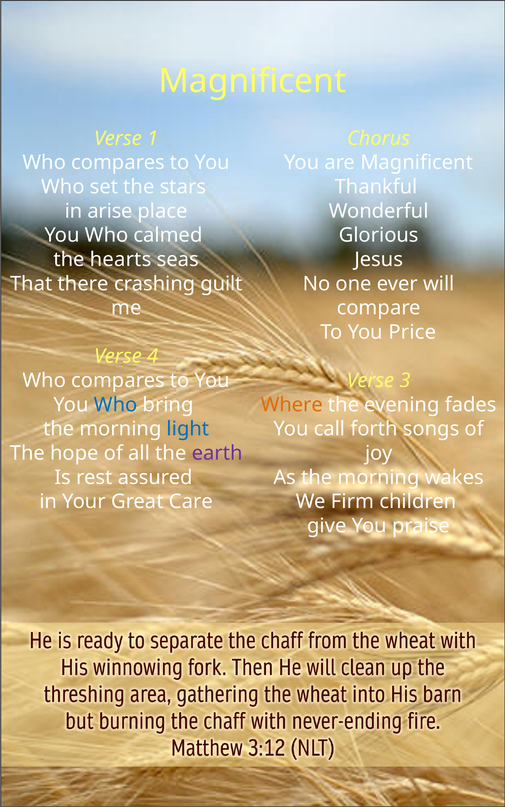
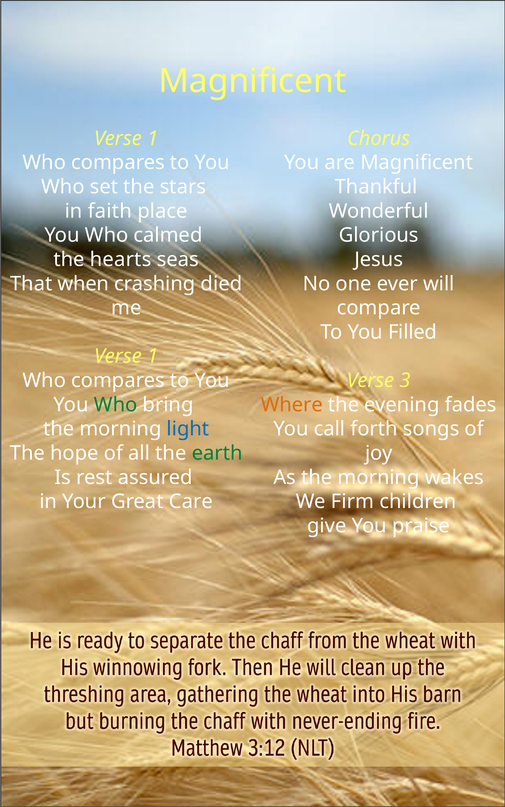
arise: arise -> faith (110, 211)
there: there -> when (83, 284)
guilt: guilt -> died (221, 284)
Price: Price -> Filled (413, 333)
4: 4 -> 1 (153, 357)
Who colour: blue -> green (116, 405)
earth colour: purple -> green (217, 454)
